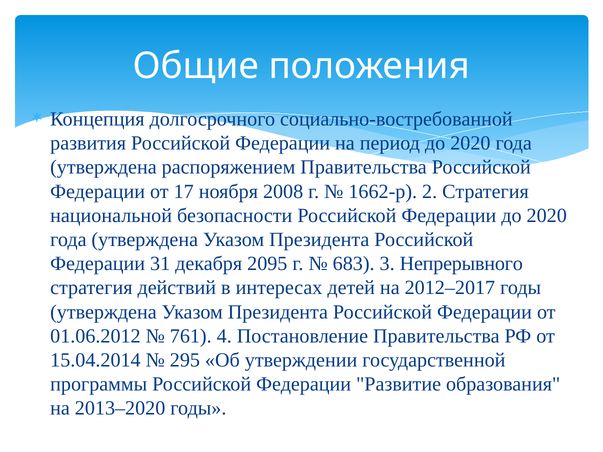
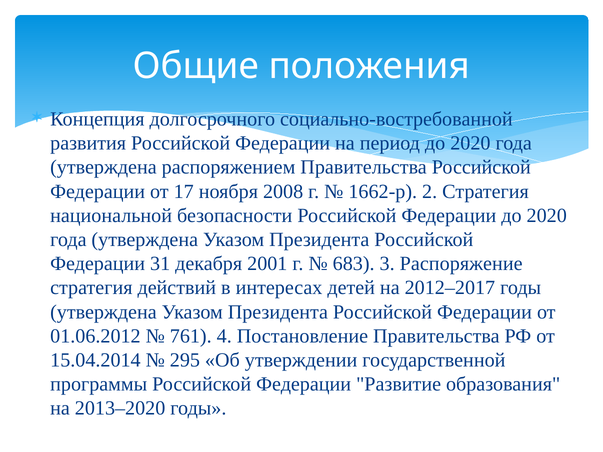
2095: 2095 -> 2001 (267, 264)
Непрерывного: Непрерывного -> Распоряжение (461, 264)
